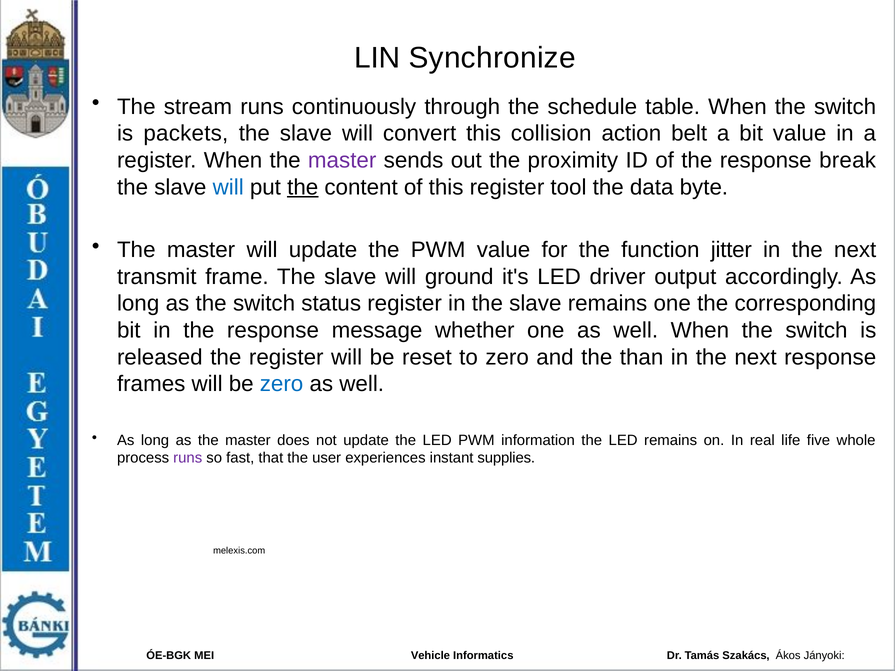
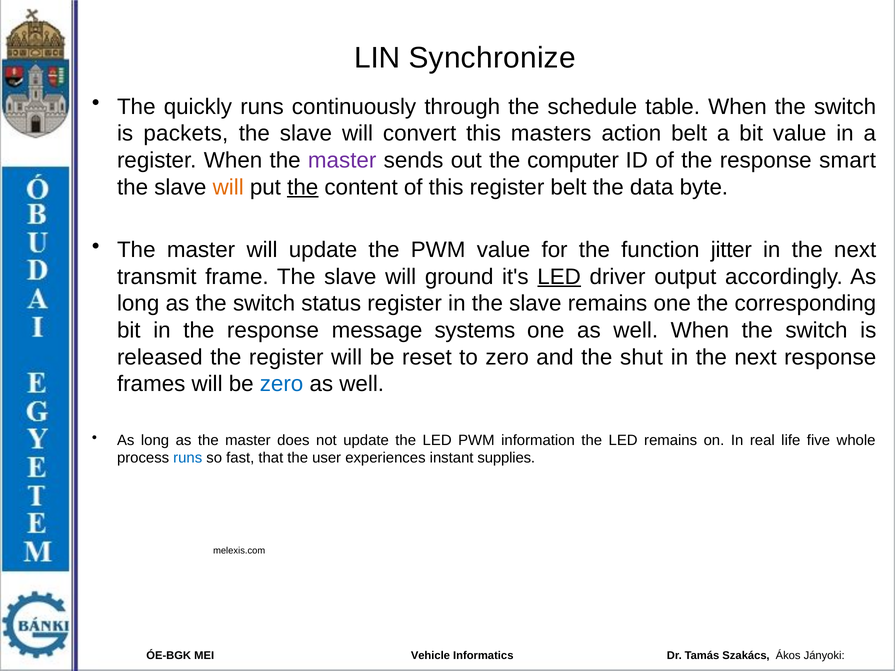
stream: stream -> quickly (198, 107)
collision: collision -> masters (551, 134)
proximity: proximity -> computer (573, 160)
break: break -> smart (848, 160)
will colour: blue -> orange (228, 187)
register tool: tool -> belt (568, 187)
LED underline: none -> present (559, 277)
whether: whether -> systems (475, 330)
than: than -> shut (641, 357)
runs colour: purple -> blue (188, 458)
